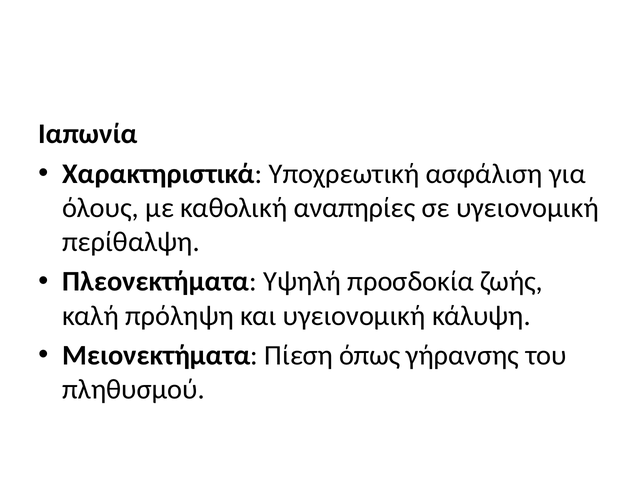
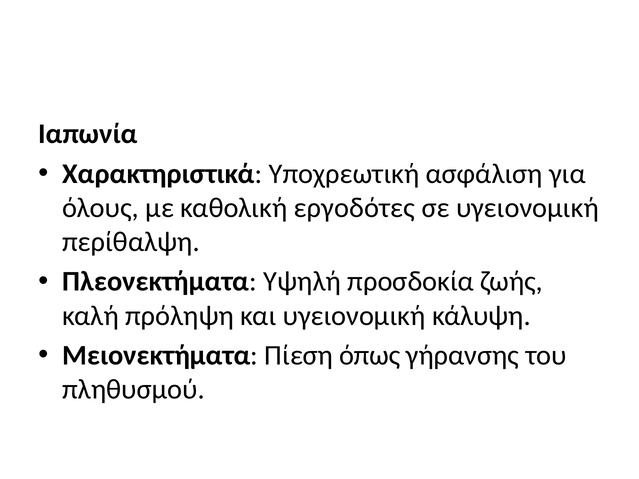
αναπηρίες: αναπηρίες -> εργοδότες (354, 208)
